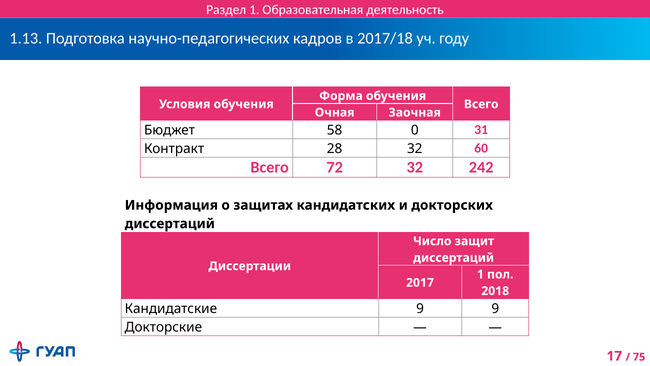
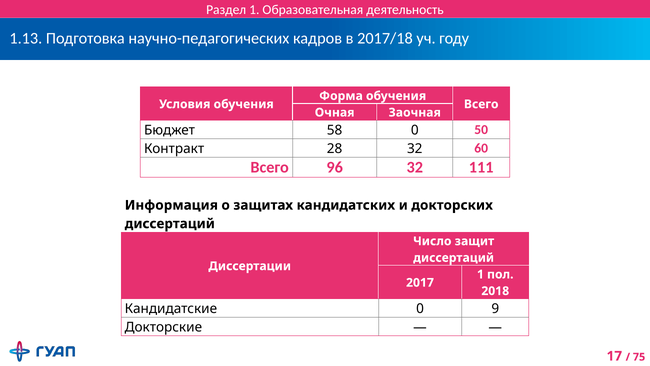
31: 31 -> 50 (481, 129)
72: 72 -> 96 (335, 167)
242: 242 -> 111 (481, 167)
Кандидатские 9: 9 -> 0 (420, 308)
